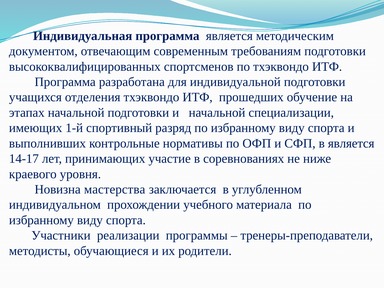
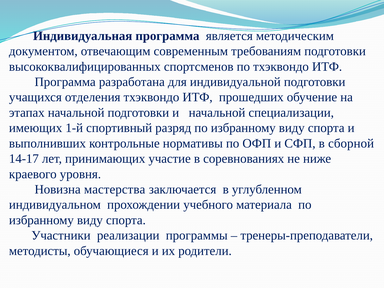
в является: является -> сборной (351, 143)
